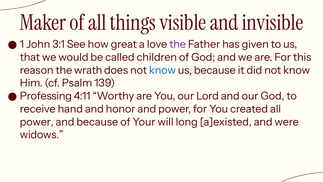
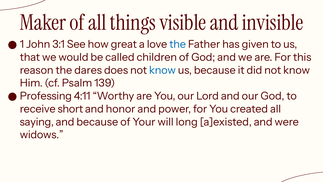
the colour: purple -> blue (178, 44)
wrath: wrath -> dares (88, 70)
hand: hand -> short (70, 109)
power: power -> saying (37, 122)
